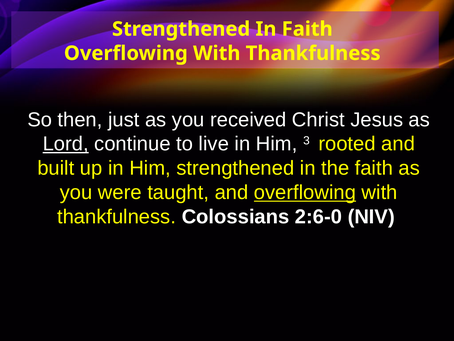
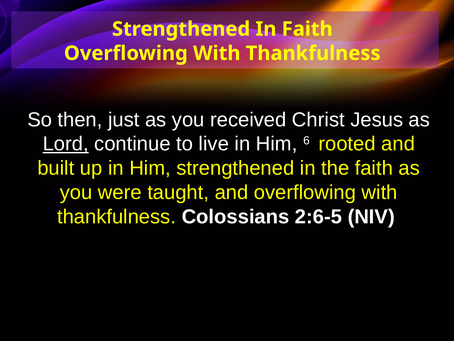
3: 3 -> 6 (306, 140)
overflowing underline: present -> none (305, 192)
2:6-0: 2:6-0 -> 2:6-5 (319, 216)
